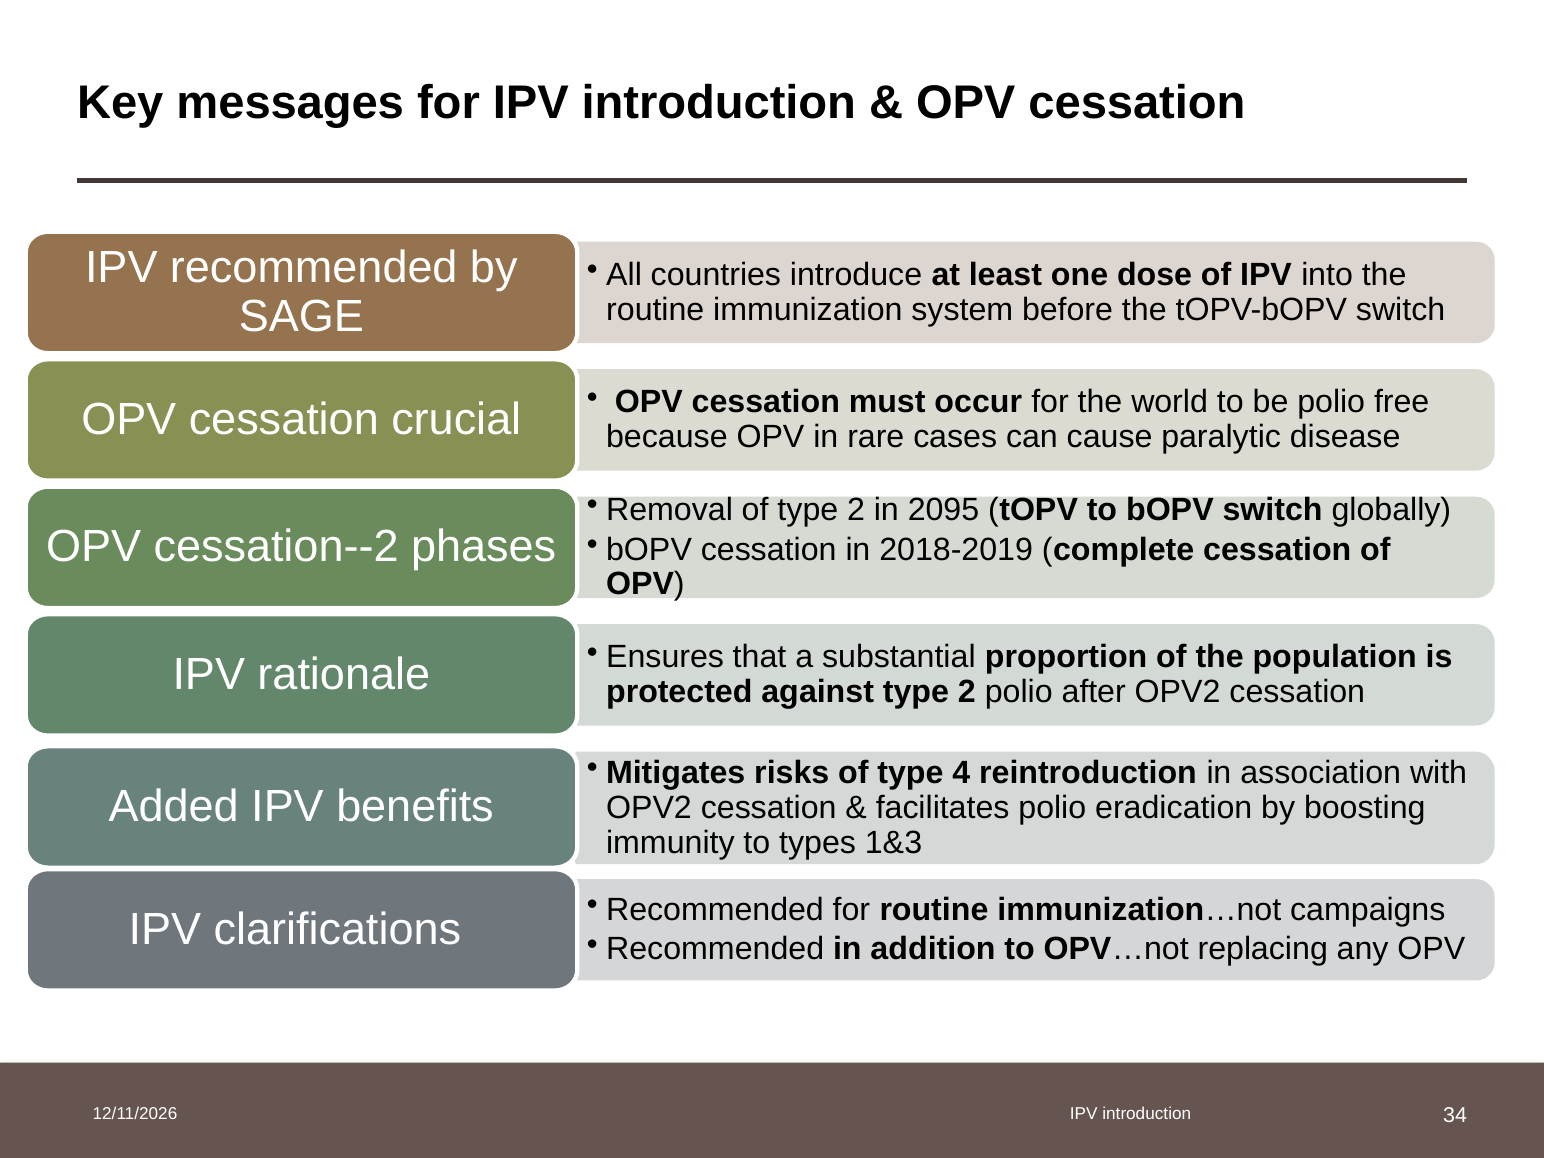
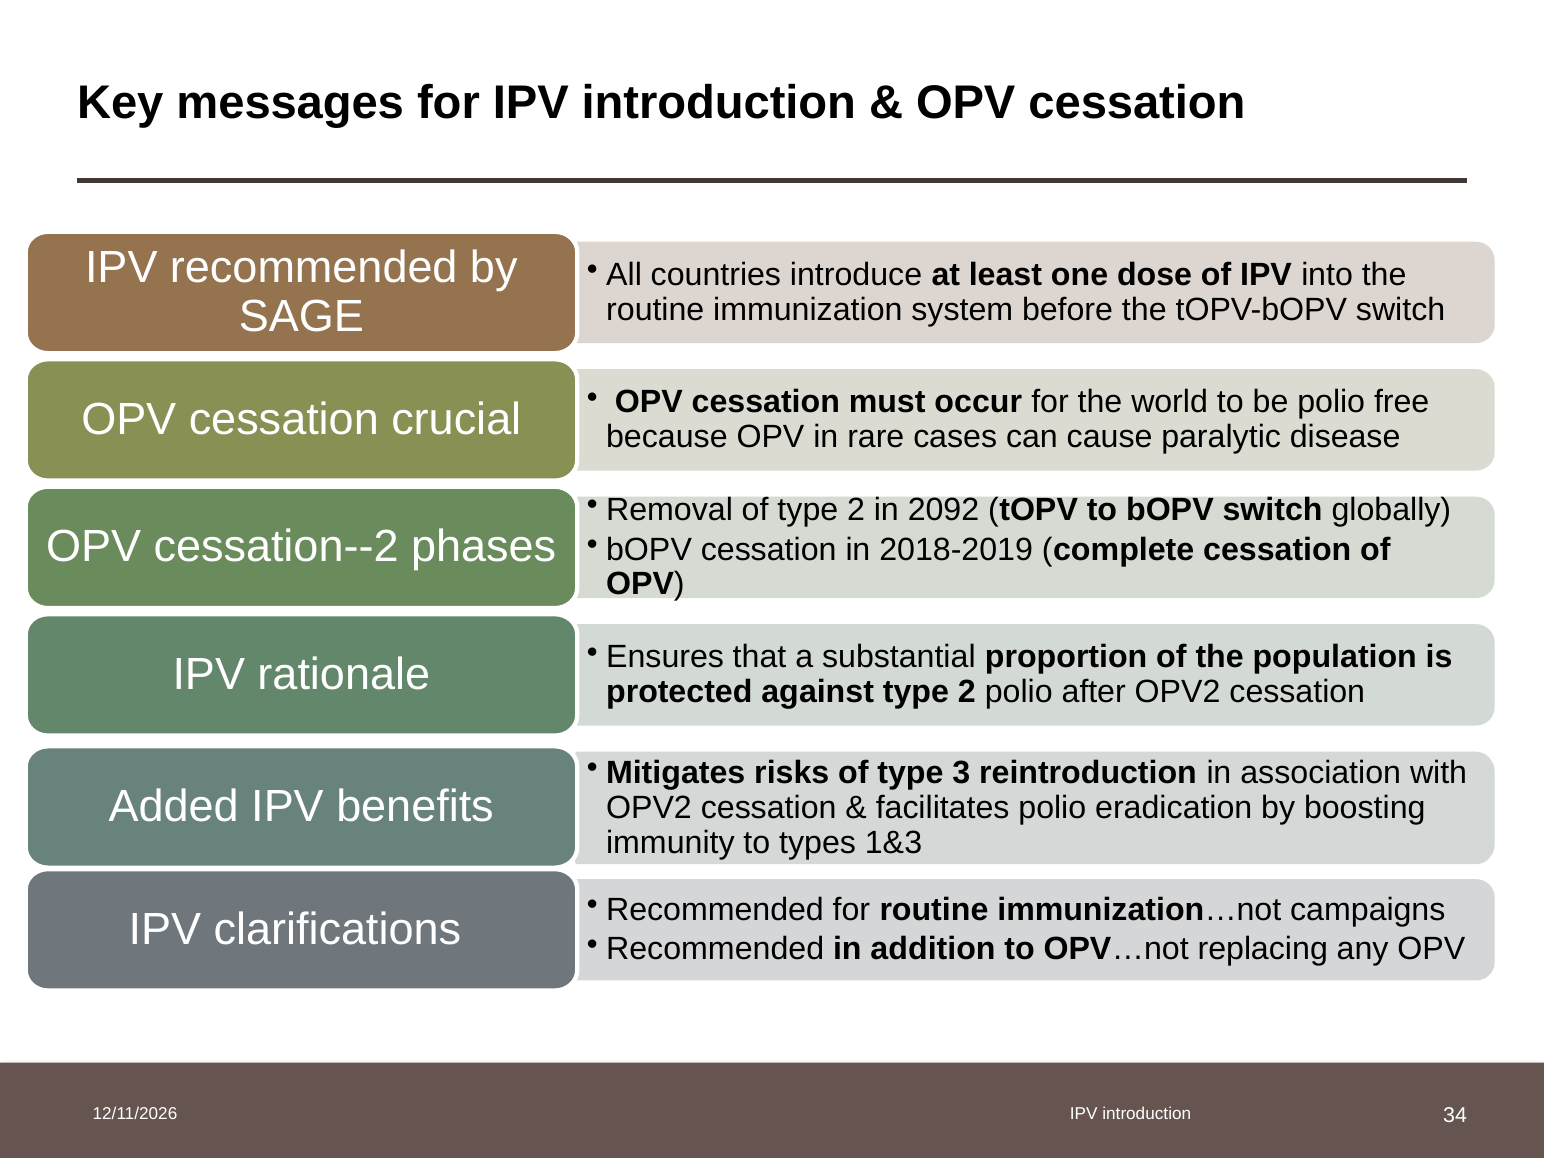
2095: 2095 -> 2092 (944, 510)
4: 4 -> 3 (961, 773)
